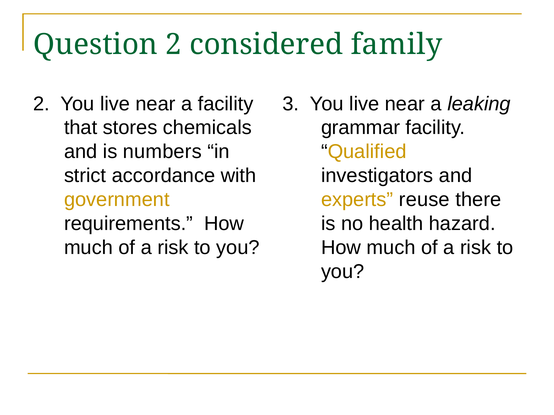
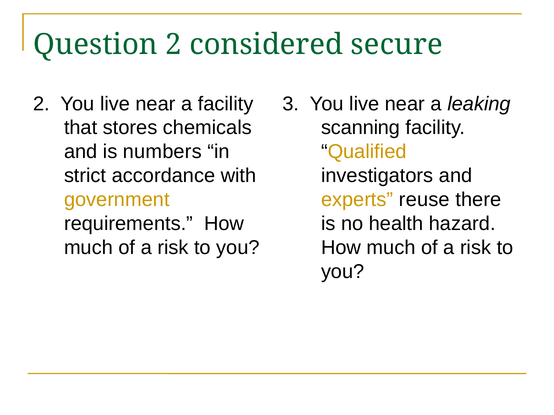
family: family -> secure (397, 45)
grammar: grammar -> scanning (361, 128)
